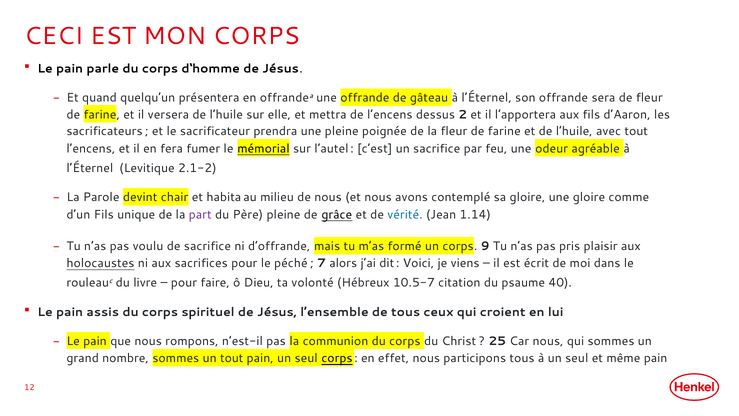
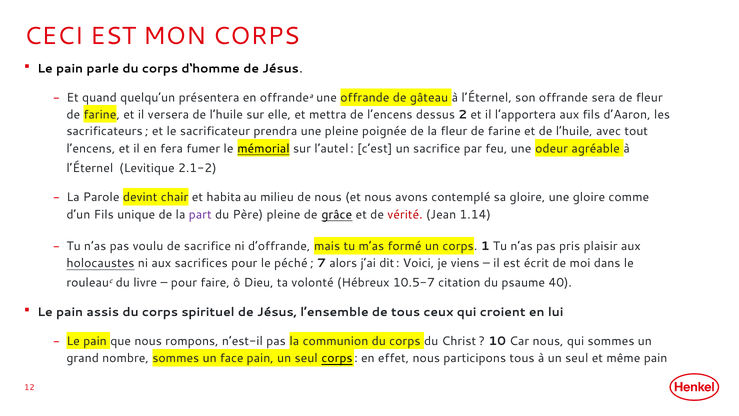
vérité colour: blue -> red (405, 214)
9: 9 -> 1 (485, 246)
25: 25 -> 10 (497, 341)
un tout: tout -> face (232, 358)
